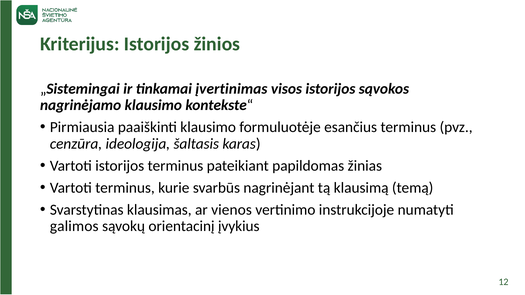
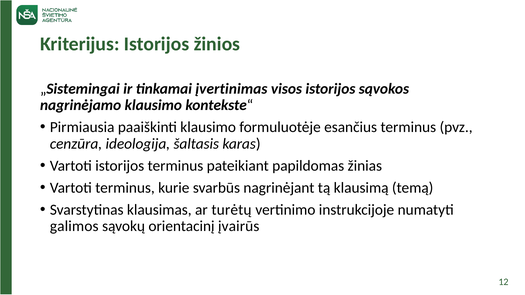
vienos: vienos -> turėtų (231, 210)
įvykius: įvykius -> įvairūs (239, 226)
